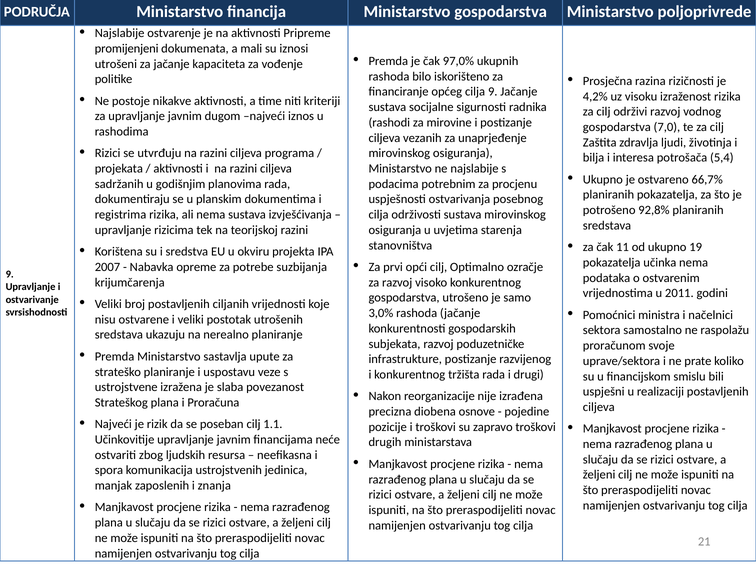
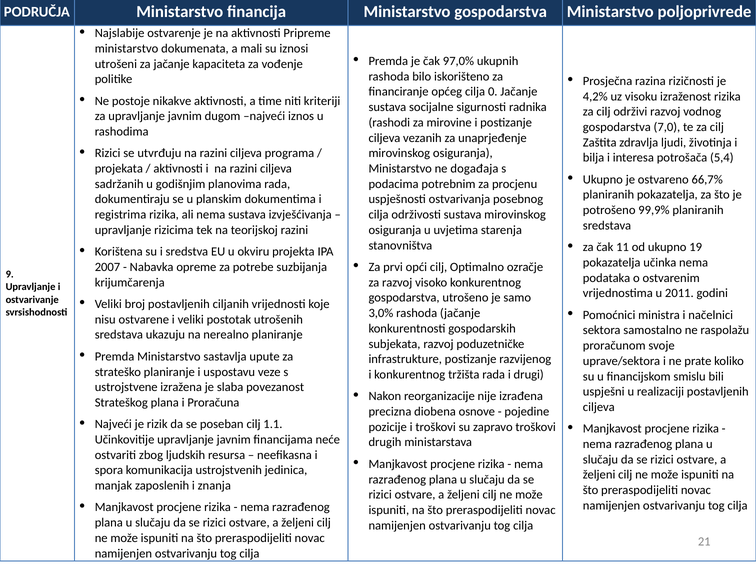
promijenjeni: promijenjeni -> ministarstvo (127, 48)
cilja 9: 9 -> 0 (493, 92)
ne najslabije: najslabije -> događaja (474, 169)
92,8%: 92,8% -> 99,9% (654, 210)
